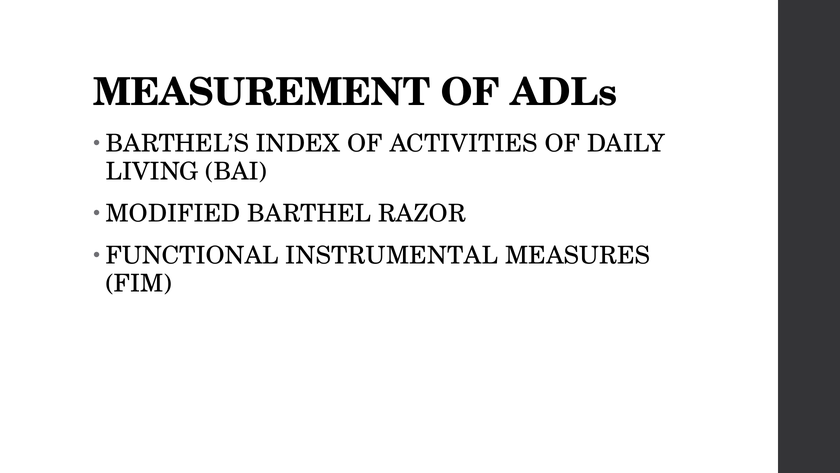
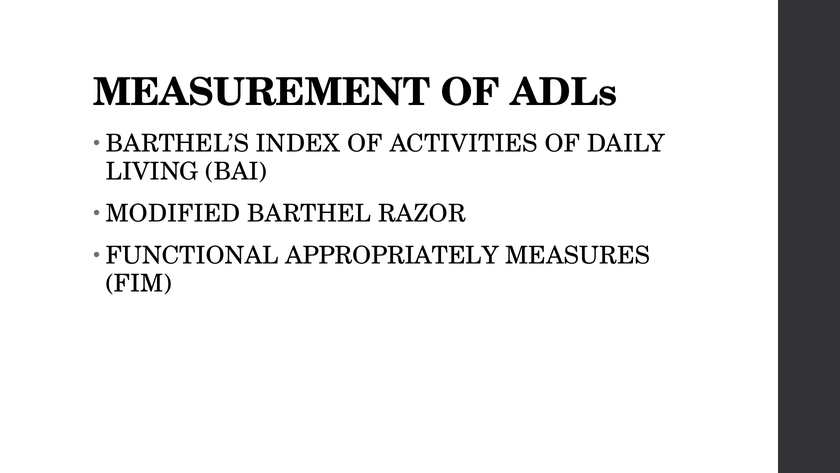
INSTRUMENTAL: INSTRUMENTAL -> APPROPRIATELY (392, 255)
